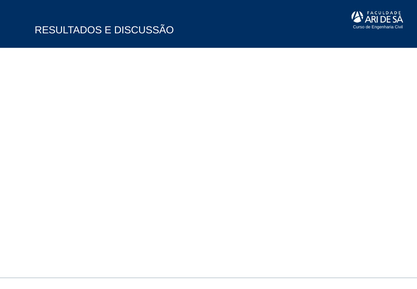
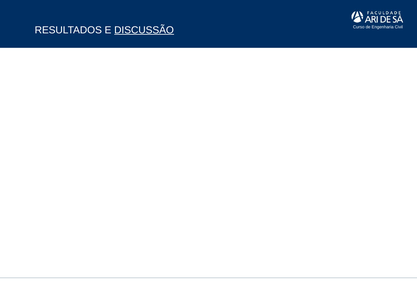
DISCUSSÃO underline: none -> present (144, 30)
